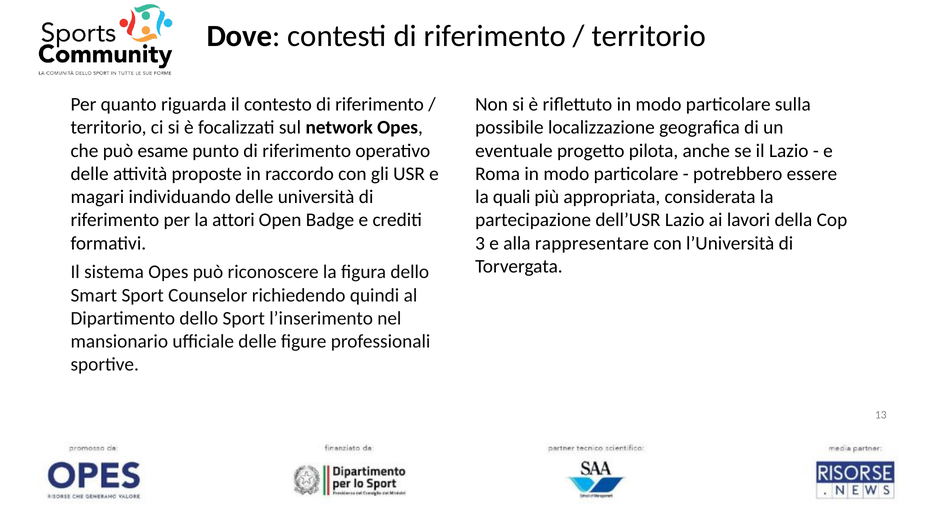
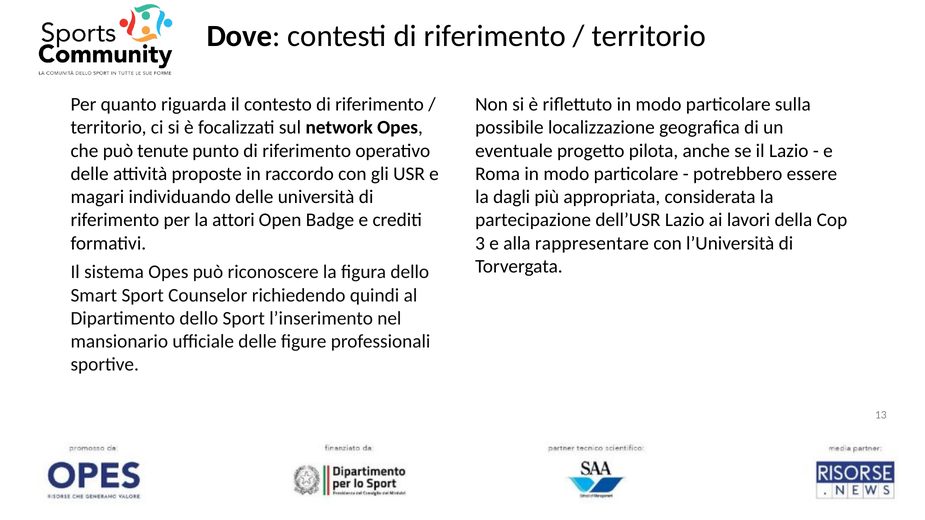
esame: esame -> tenute (163, 151)
quali: quali -> dagli (512, 197)
